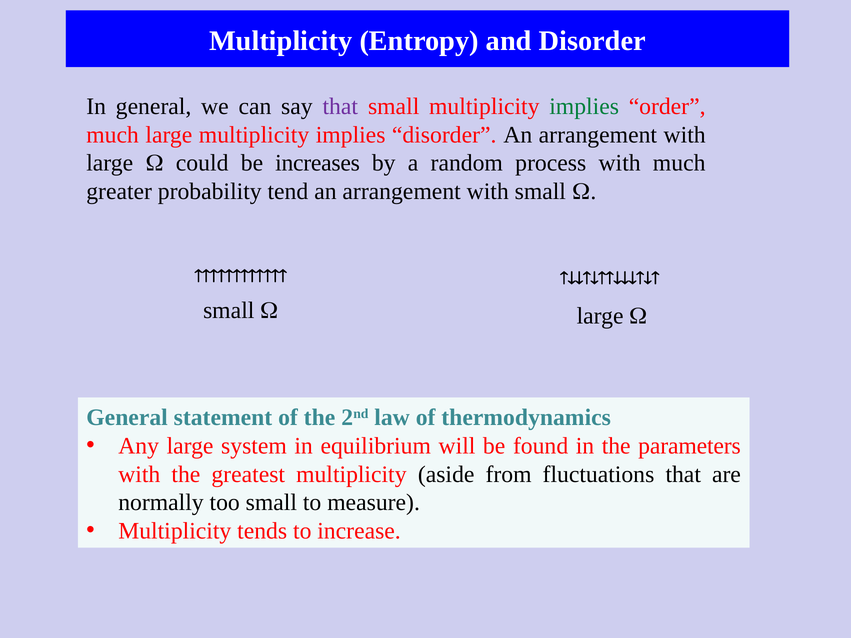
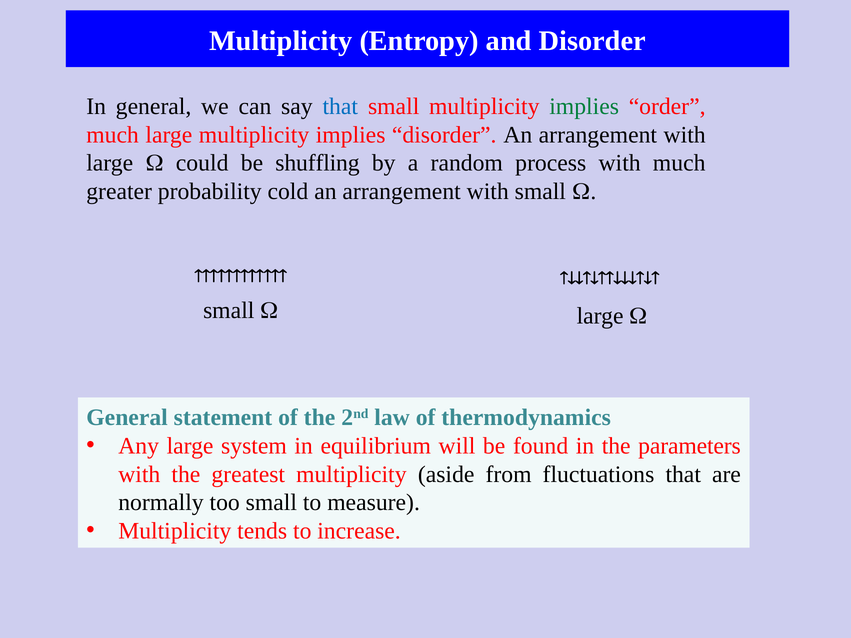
that colour: purple -> blue (340, 106)
increases: increases -> shuffling (317, 163)
tend: tend -> cold (288, 192)
